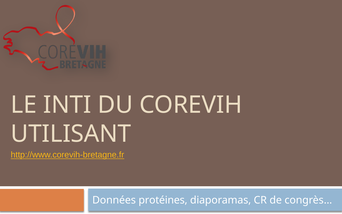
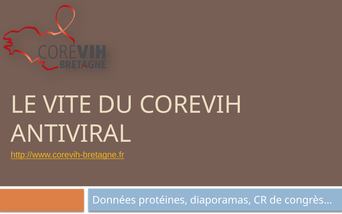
INTI: INTI -> VITE (67, 105)
UTILISANT: UTILISANT -> ANTIVIRAL (71, 134)
